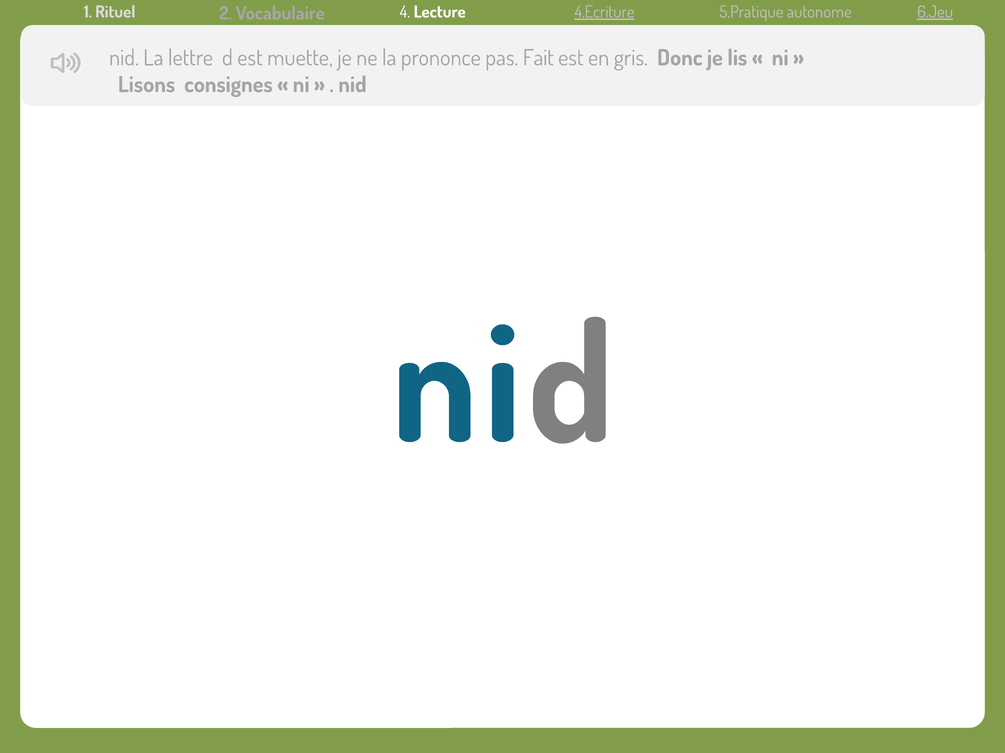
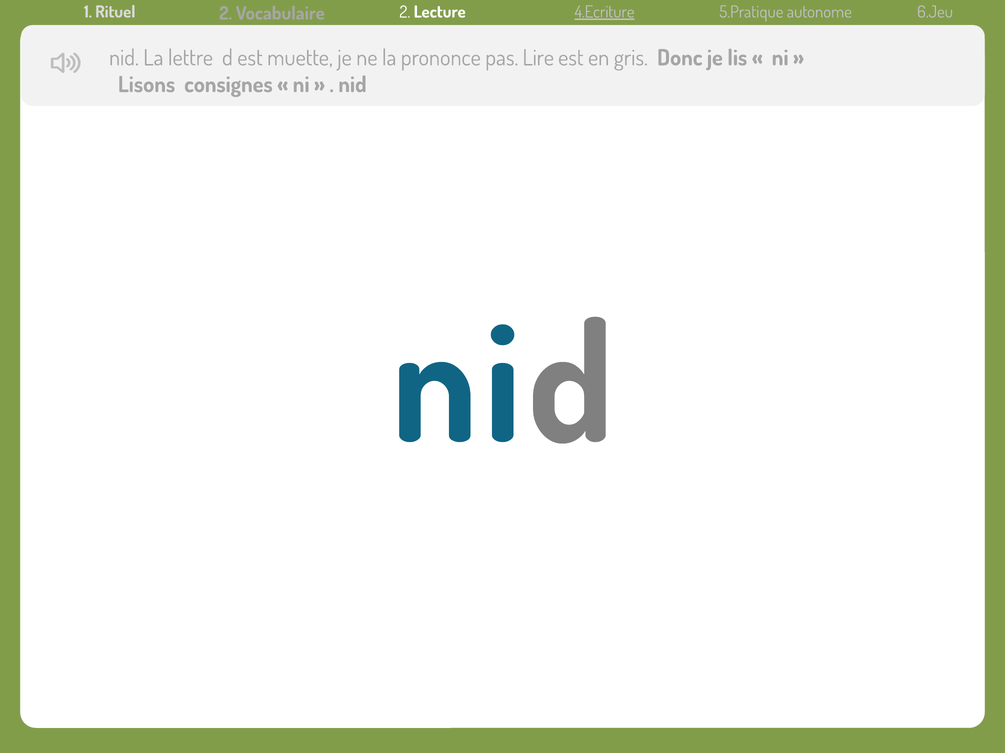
Vocabulaire 4: 4 -> 2 (405, 12)
6.Jeu underline: present -> none (935, 12)
Fait: Fait -> Lire (538, 58)
